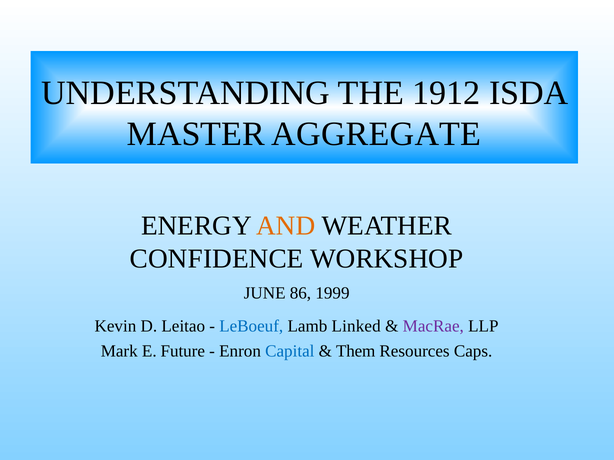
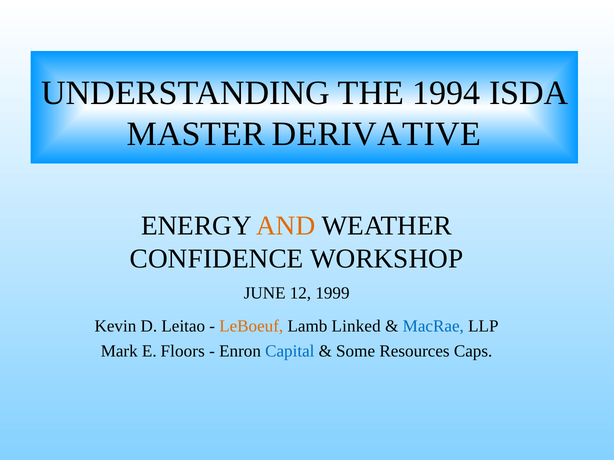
1912: 1912 -> 1994 (446, 93)
AGGREGATE: AGGREGATE -> DERIVATIVE (376, 134)
86: 86 -> 12 (300, 293)
LeBoeuf colour: blue -> orange (251, 327)
MacRae colour: purple -> blue (433, 327)
Future: Future -> Floors (183, 351)
Them: Them -> Some (356, 351)
